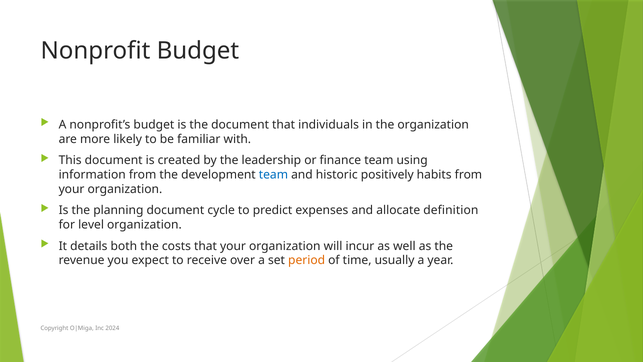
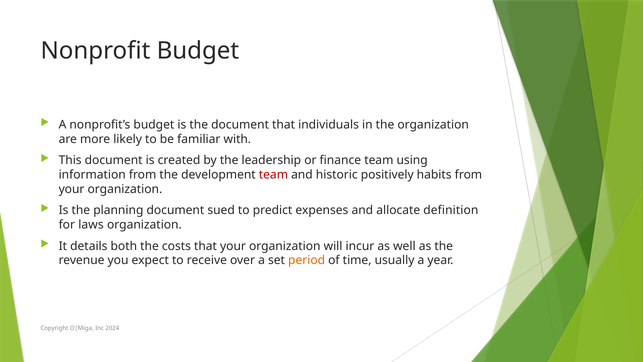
team colour: blue -> red (273, 175)
cycle: cycle -> sued (221, 210)
level: level -> laws (91, 225)
